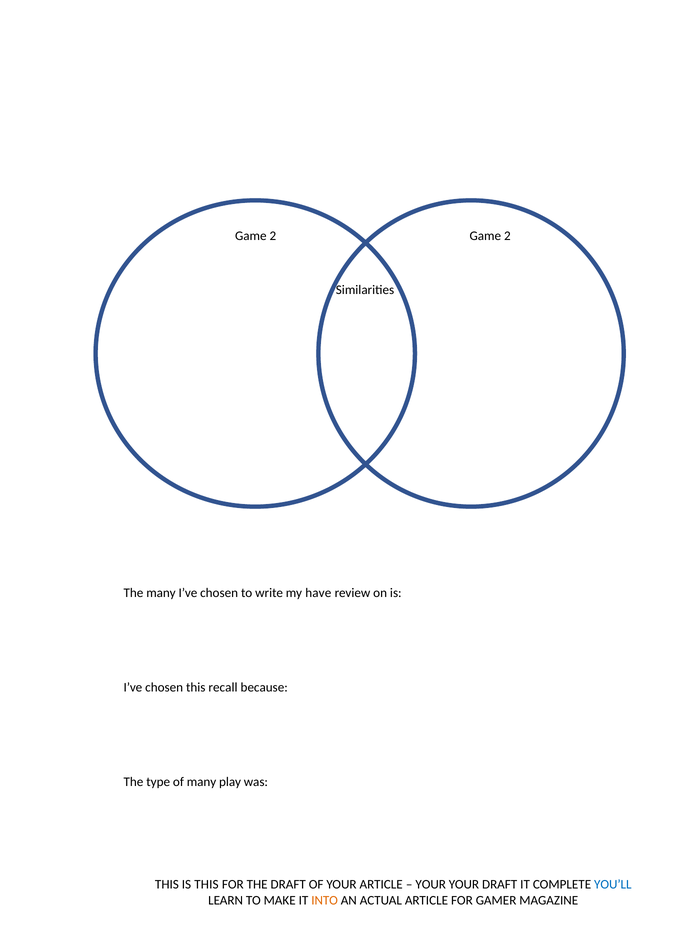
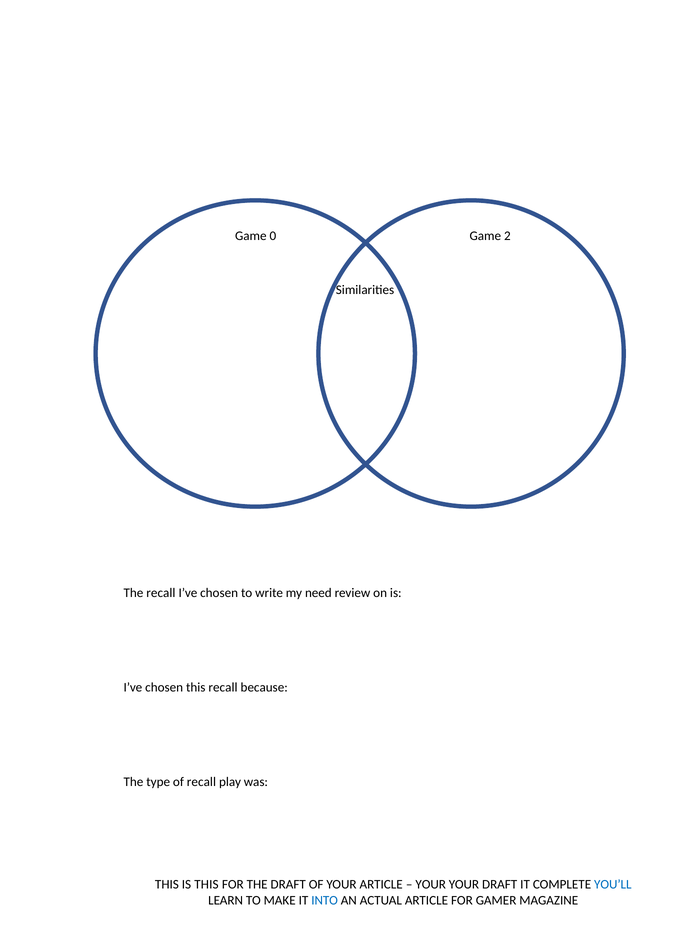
2: 2 -> 0 (273, 236)
The many: many -> recall (161, 592)
have: have -> need (318, 592)
of many: many -> recall (201, 781)
INTO colour: orange -> blue (325, 900)
